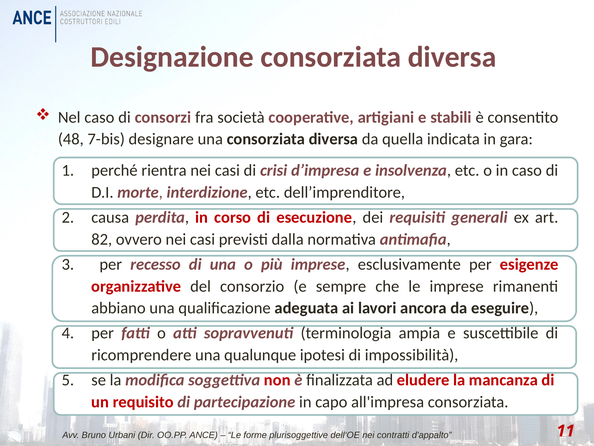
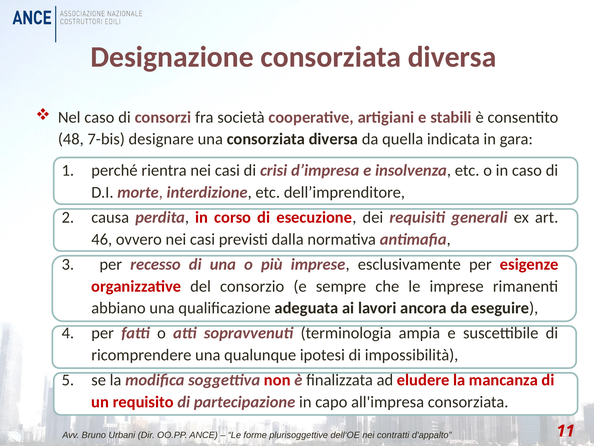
82: 82 -> 46 (102, 239)
